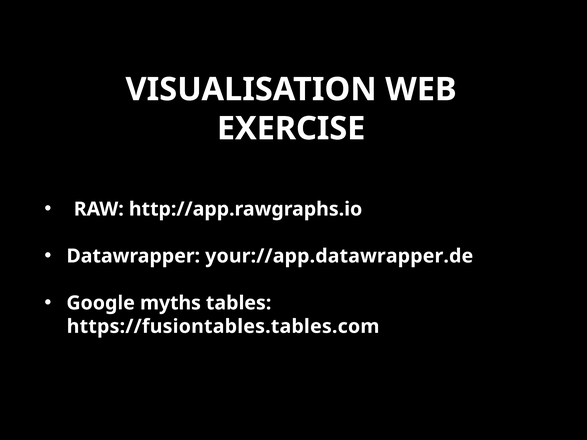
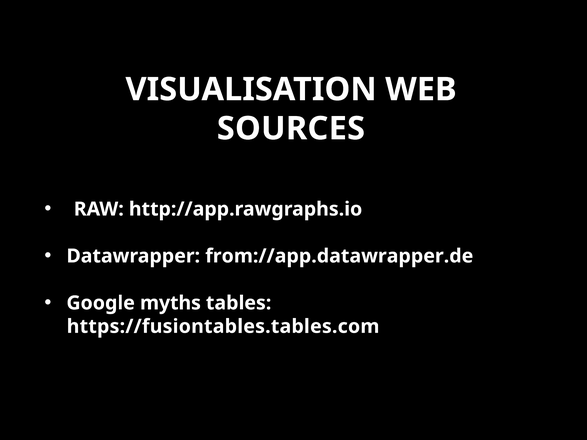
EXERCISE: EXERCISE -> SOURCES (291, 129)
your://app.datawrapper.de: your://app.datawrapper.de -> from://app.datawrapper.de (339, 256)
